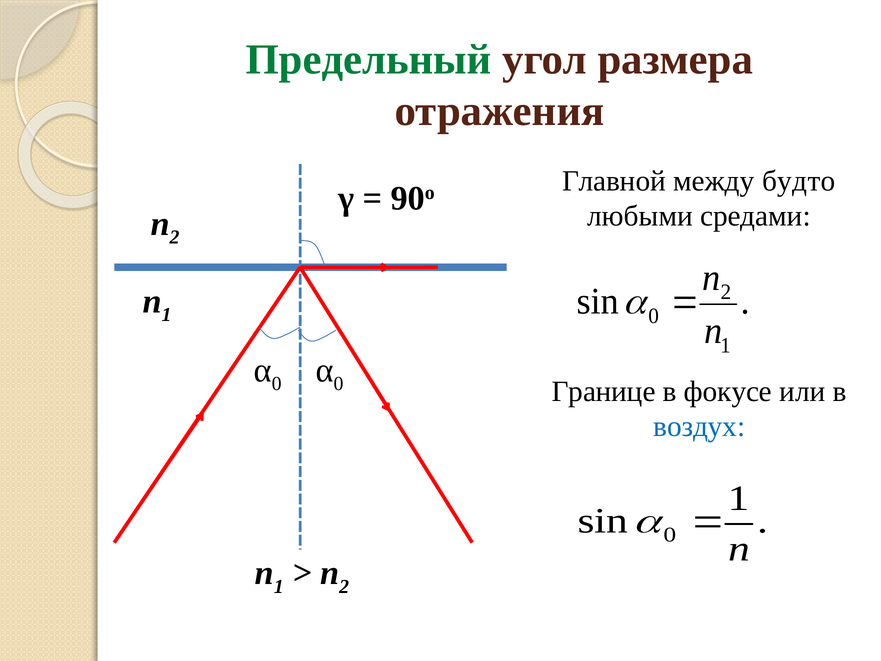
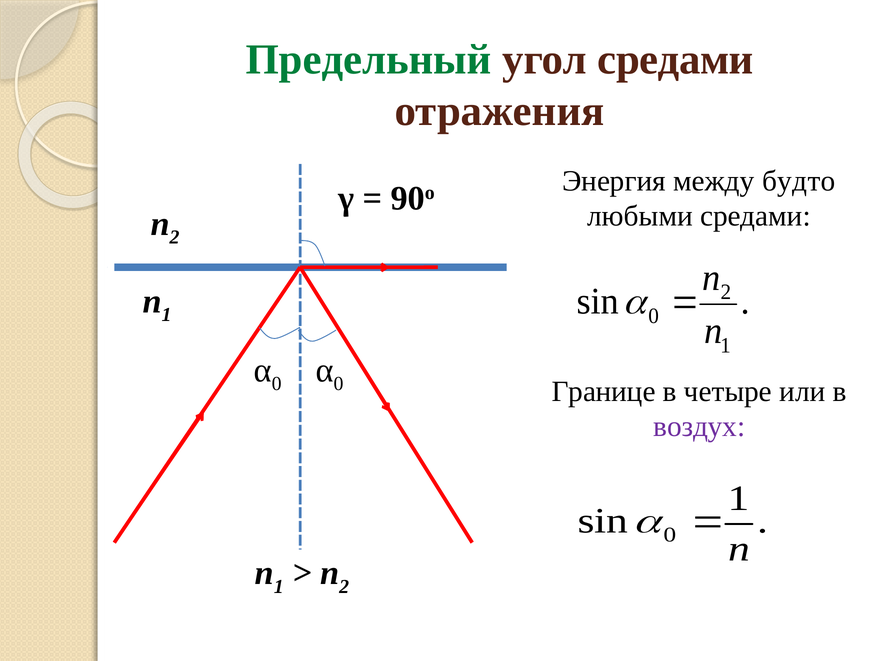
угол размера: размера -> средами (676, 59)
Главной: Главной -> Энергия (614, 181)
фокусе: фокусе -> четыре (728, 391)
воздух colour: blue -> purple (699, 427)
